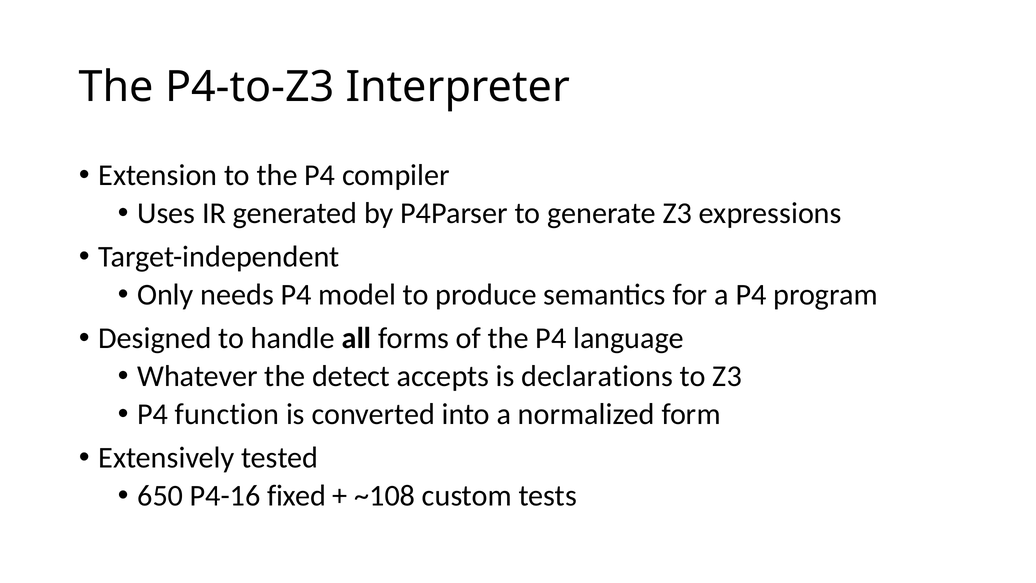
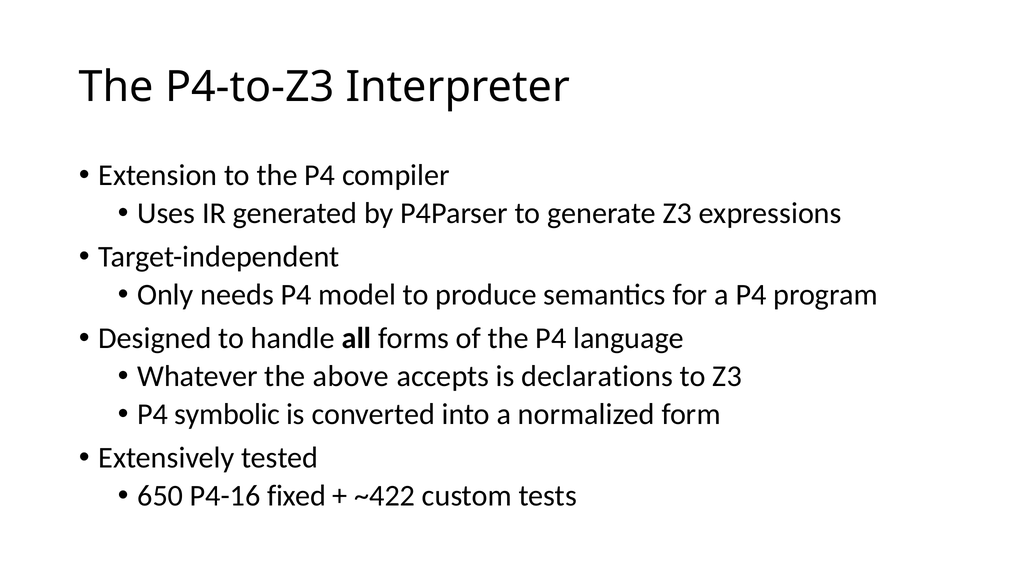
detect: detect -> above (351, 376)
function: function -> symbolic (227, 414)
~108: ~108 -> ~422 (385, 496)
